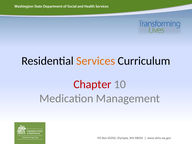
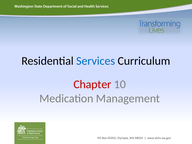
Services colour: orange -> blue (96, 61)
